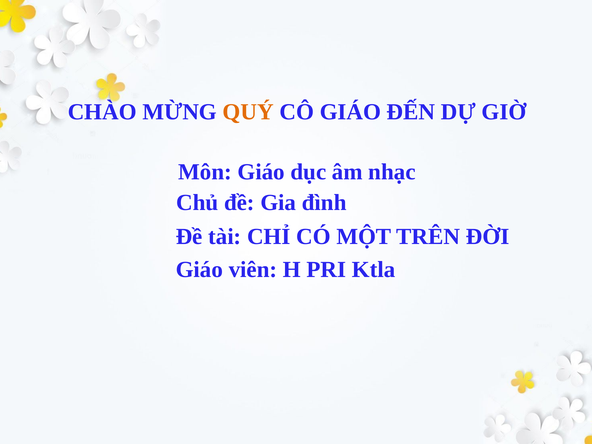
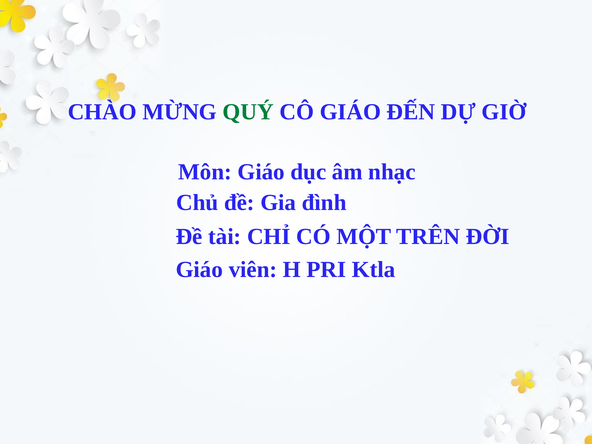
QUÝ colour: orange -> green (248, 112)
